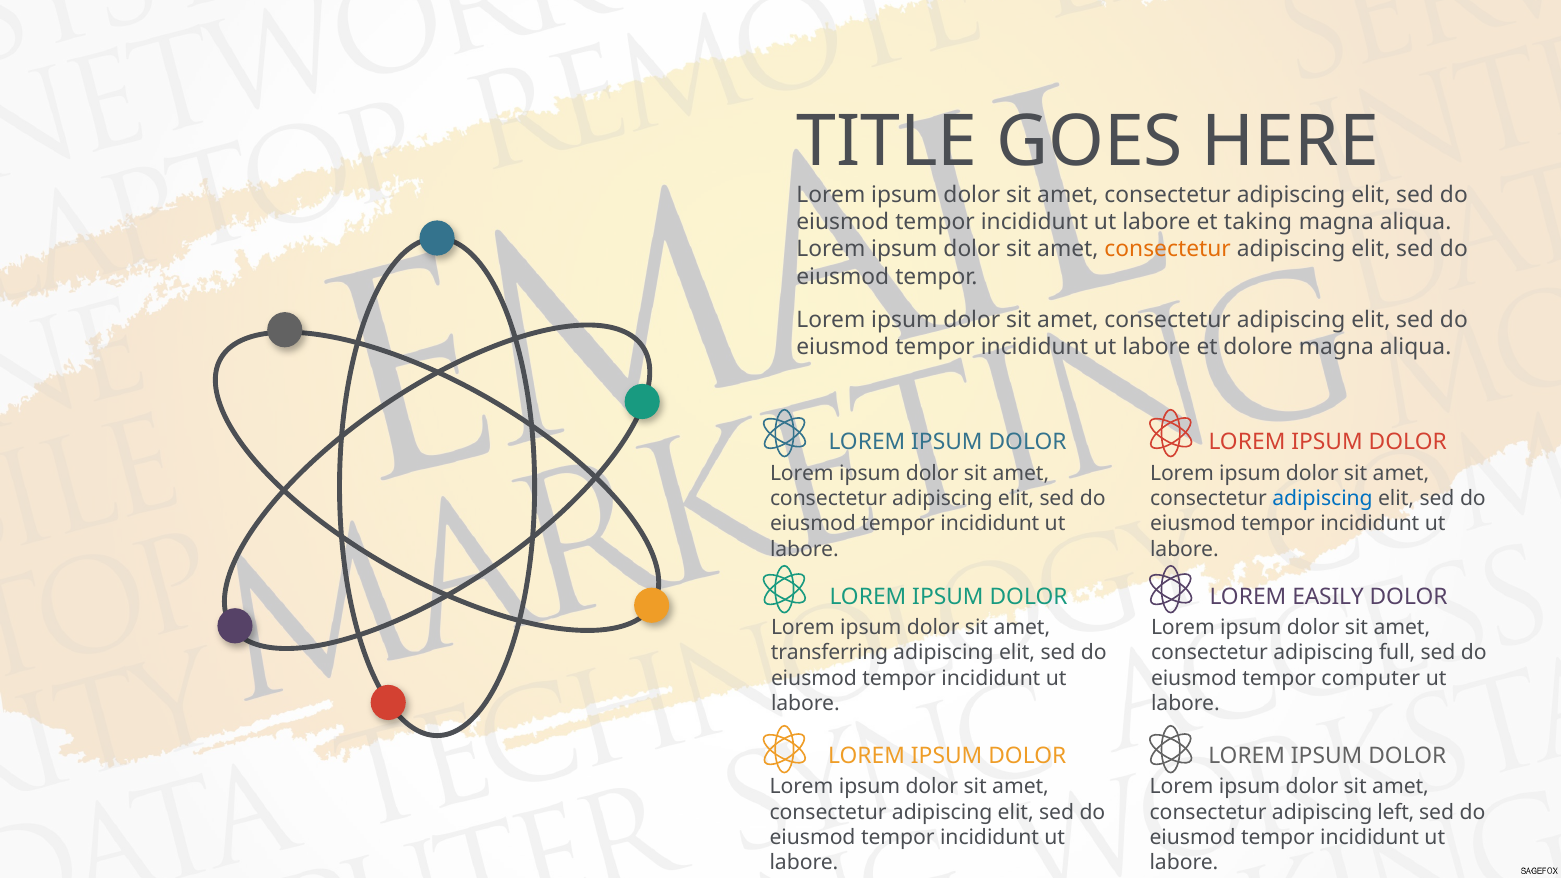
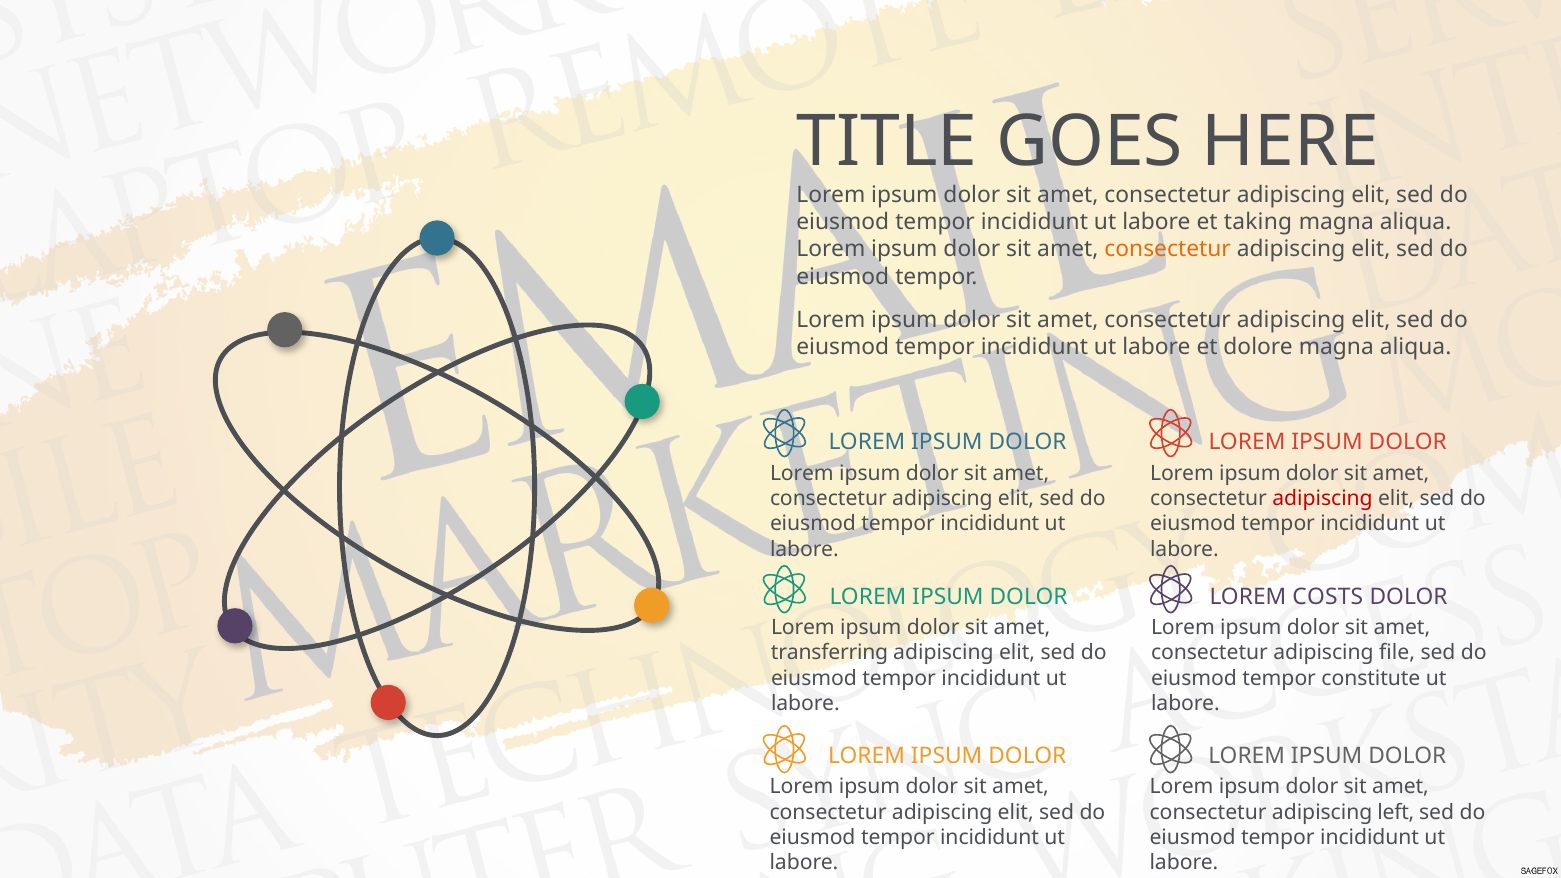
adipiscing colour: blue -> red (1323, 499)
EASILY: EASILY -> COSTS (1328, 597)
full: full -> file (1397, 653)
computer: computer -> constitute (1371, 678)
